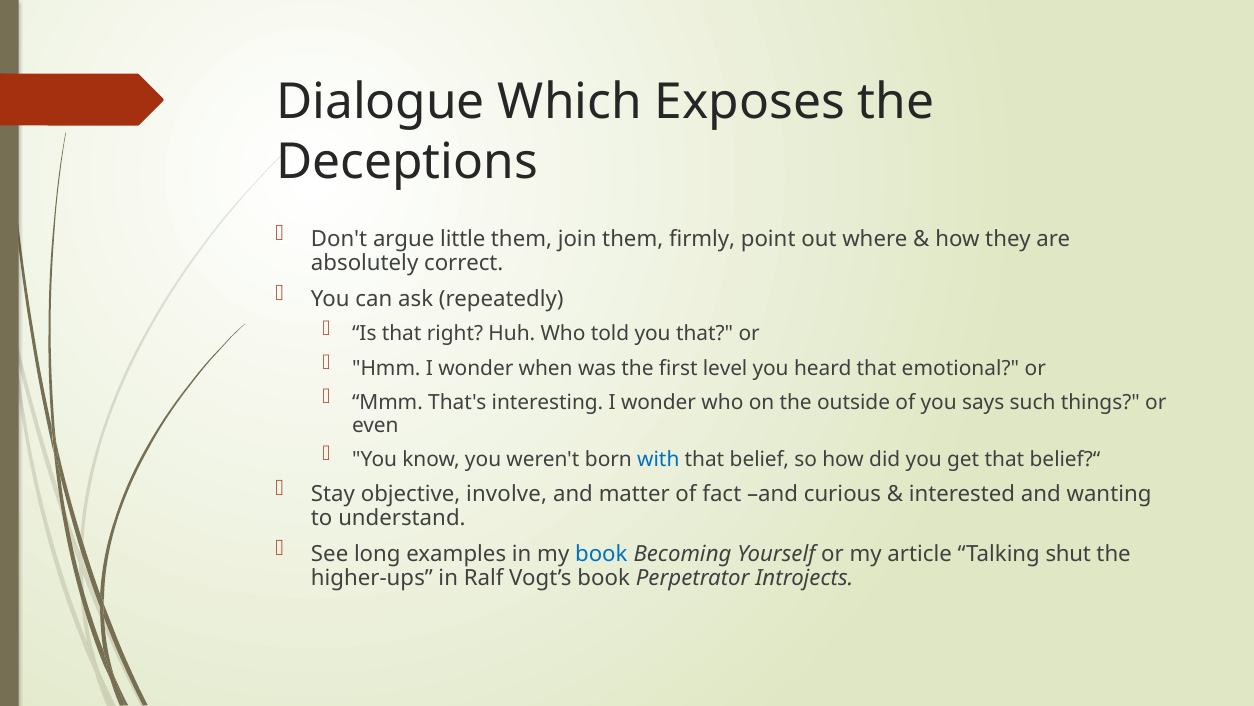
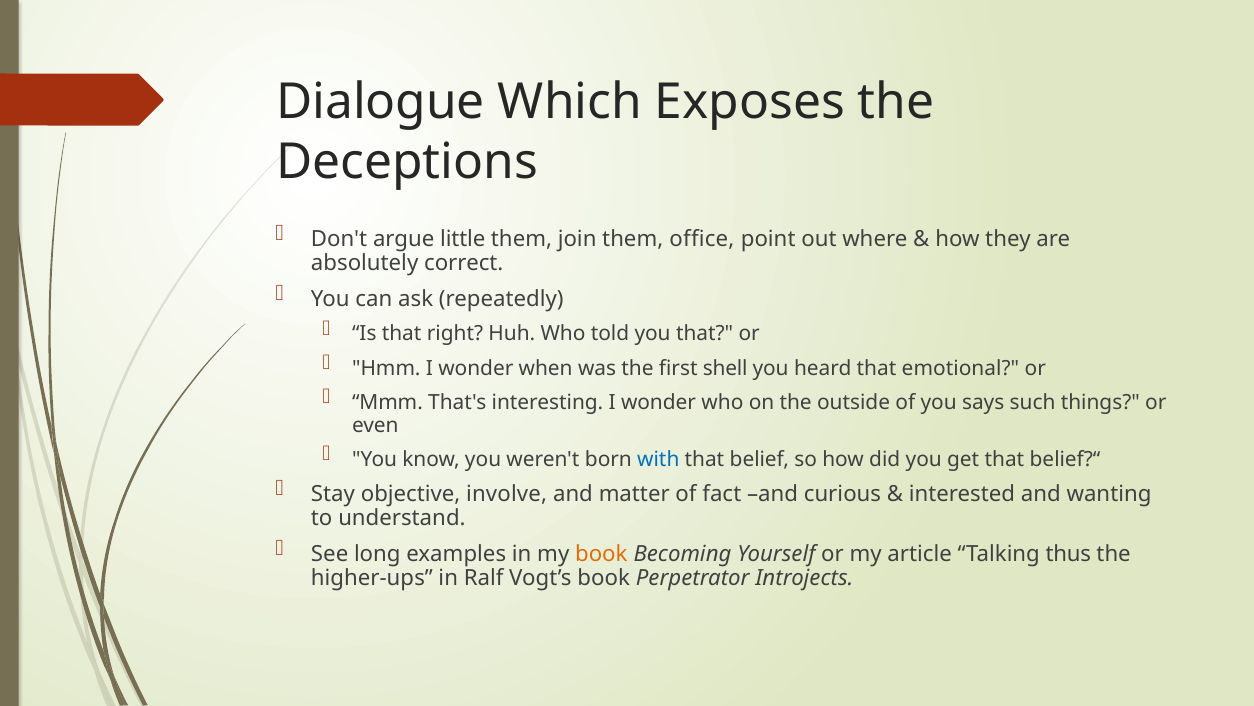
firmly: firmly -> office (702, 239)
level: level -> shell (725, 368)
book colour: blue -> orange (601, 554)
shut: shut -> thus (1068, 554)
